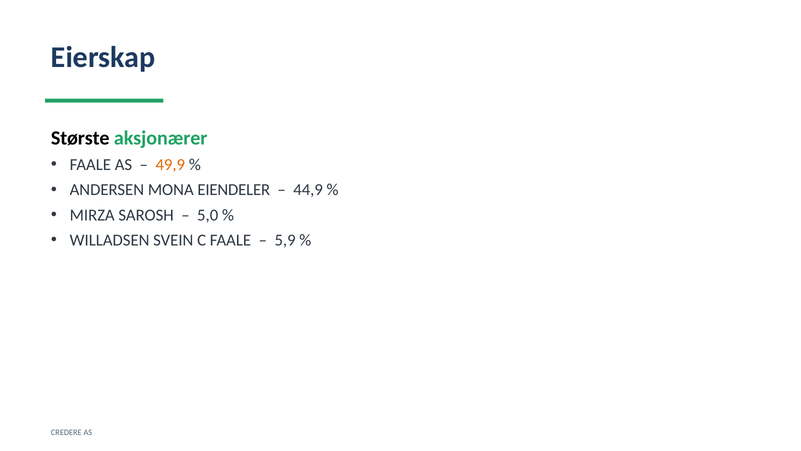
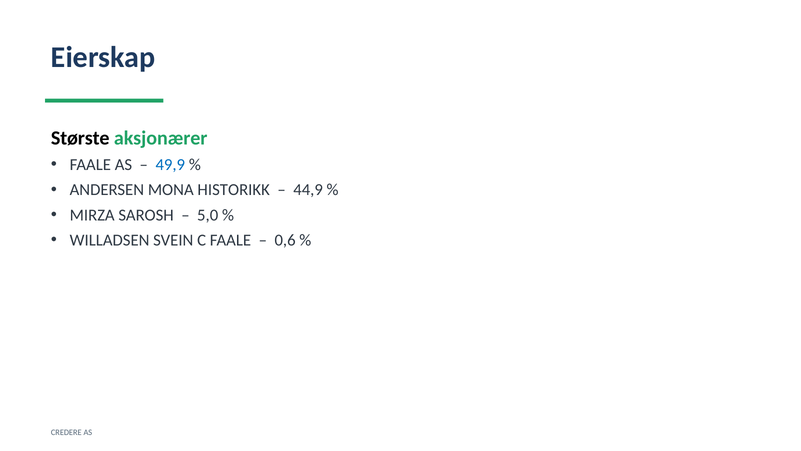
49,9 colour: orange -> blue (170, 165)
EIENDELER: EIENDELER -> HISTORIKK (234, 190)
5,9: 5,9 -> 0,6 (285, 240)
